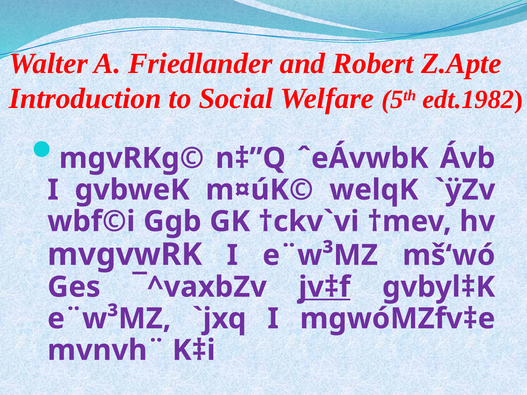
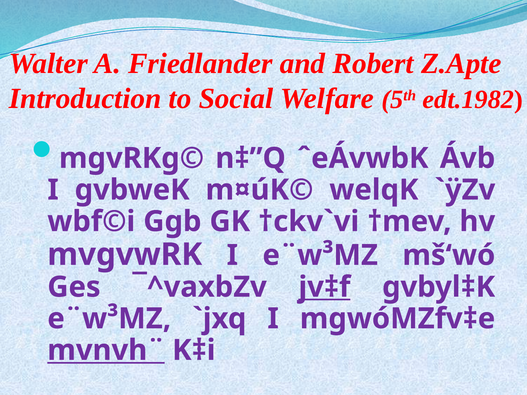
mvnvh¨ underline: none -> present (106, 350)
